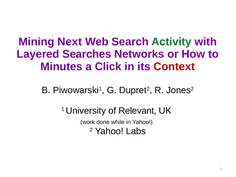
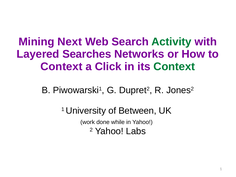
Minutes: Minutes -> Context (61, 67)
Context colour: red -> green (174, 67)
Relevant: Relevant -> Between (138, 111)
